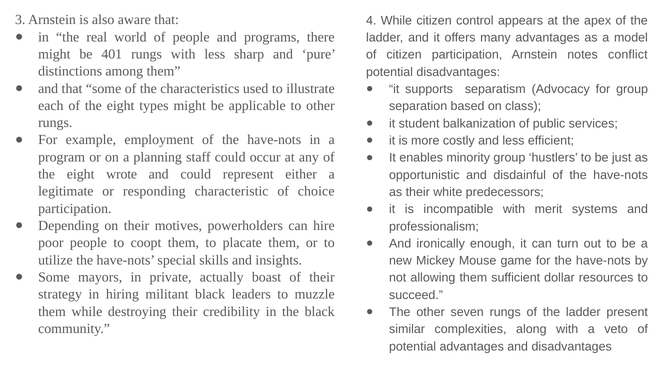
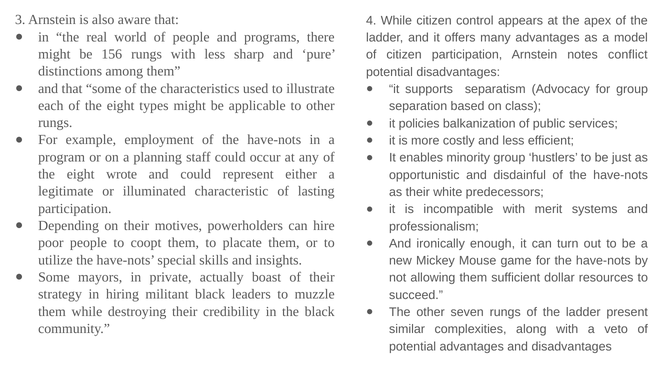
401: 401 -> 156 (112, 54)
student: student -> policies (419, 124)
responding: responding -> illuminated (154, 192)
choice: choice -> lasting (316, 192)
